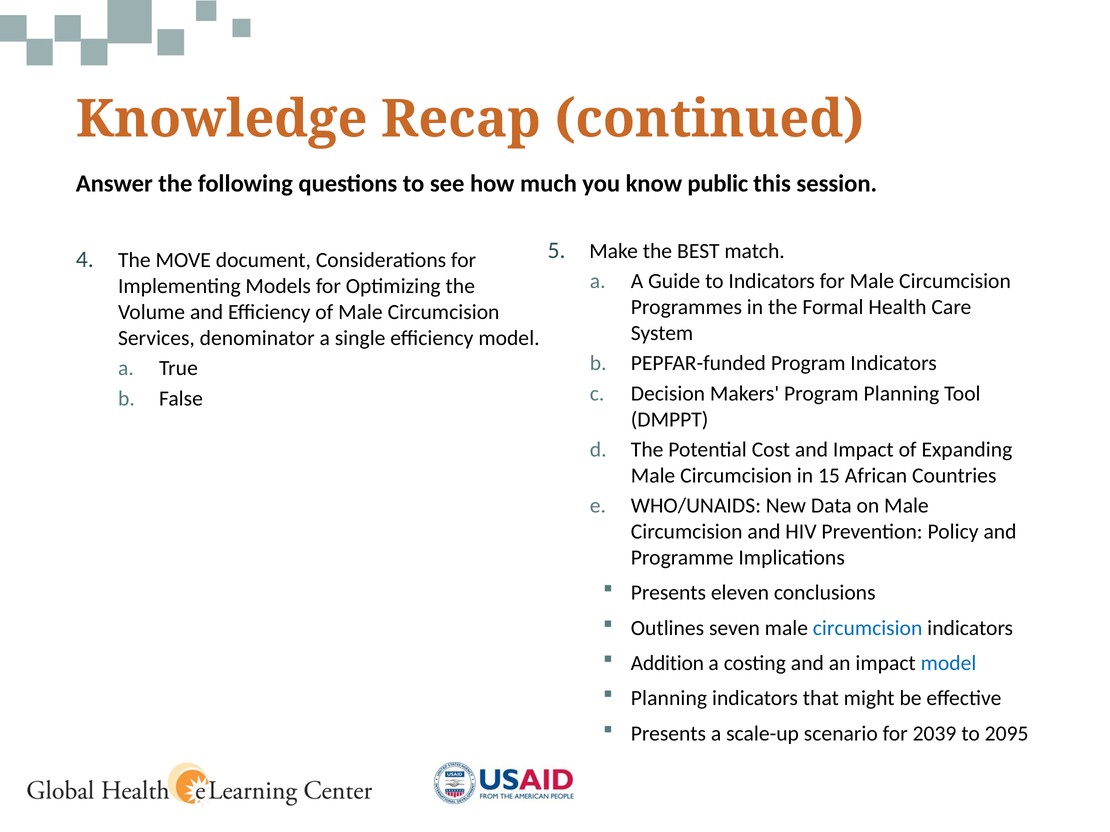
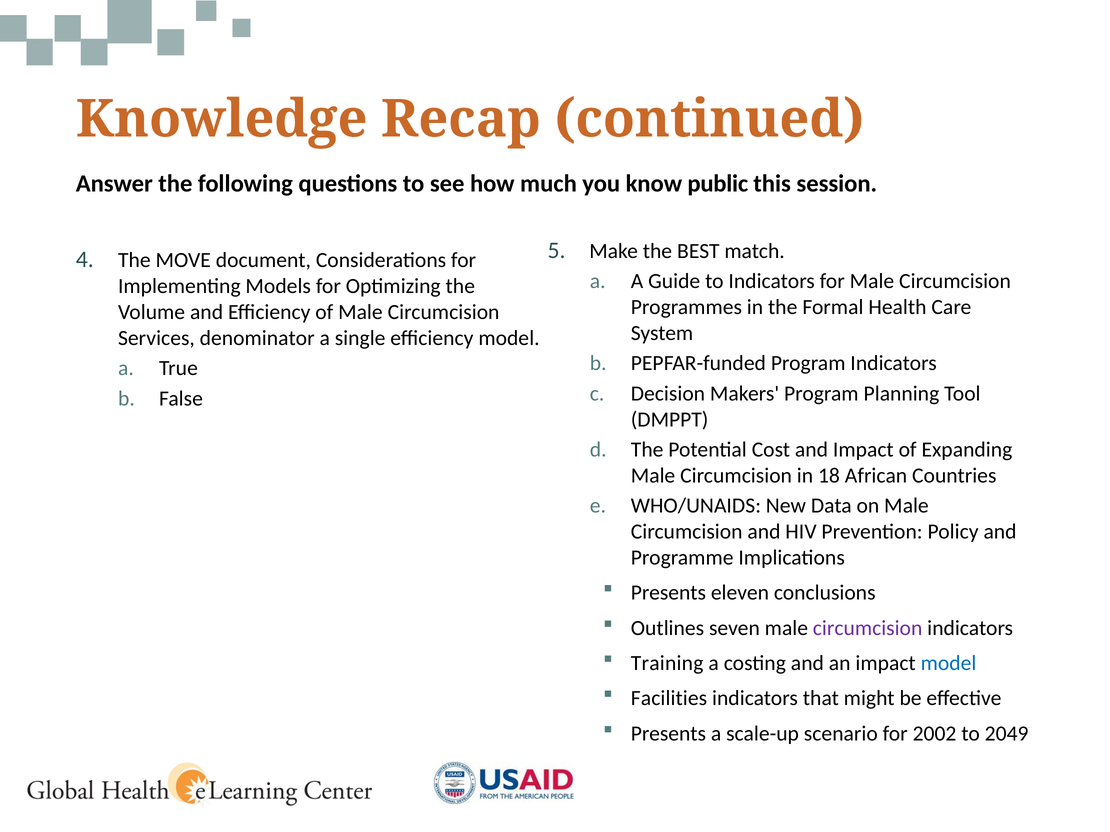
15: 15 -> 18 (829, 476)
circumcision colour: blue -> purple (868, 628)
Addition: Addition -> Training (667, 664)
Planning: Planning -> Facilities (669, 699)
2039: 2039 -> 2002 (935, 734)
2095: 2095 -> 2049 (1007, 734)
